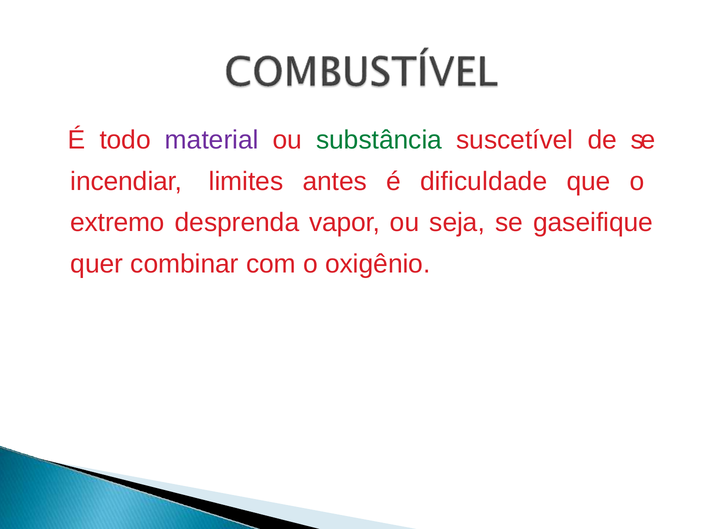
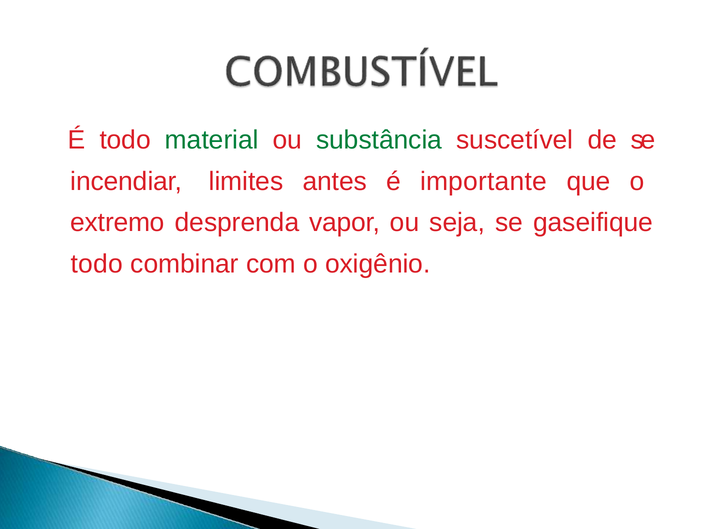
material colour: purple -> green (212, 140)
dificuldade: dificuldade -> importante (484, 181)
quer: quer -> todo (97, 264)
